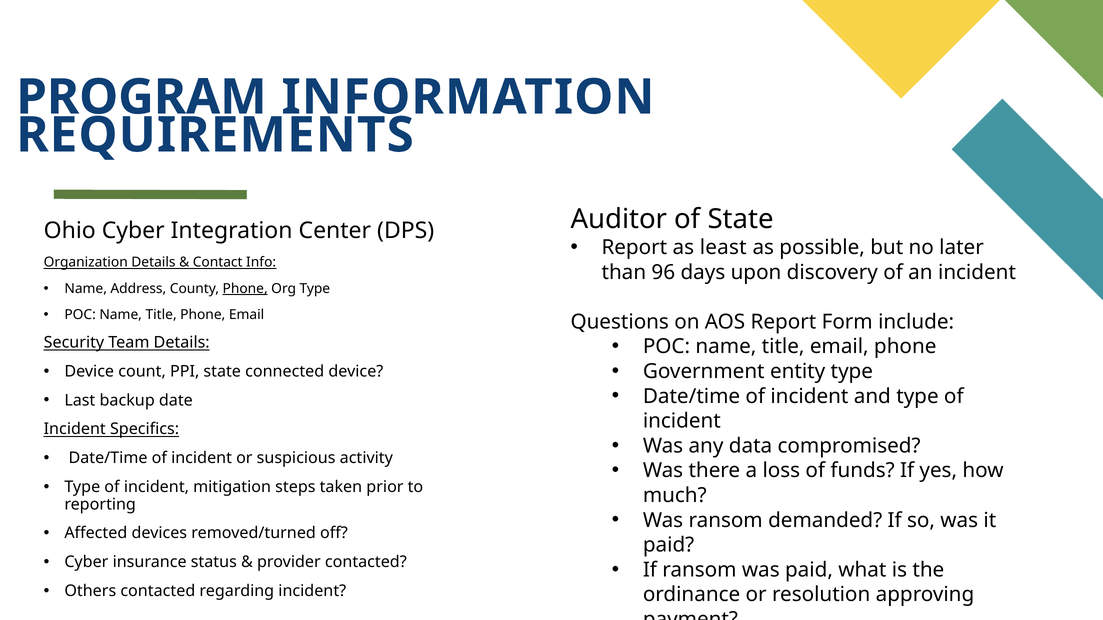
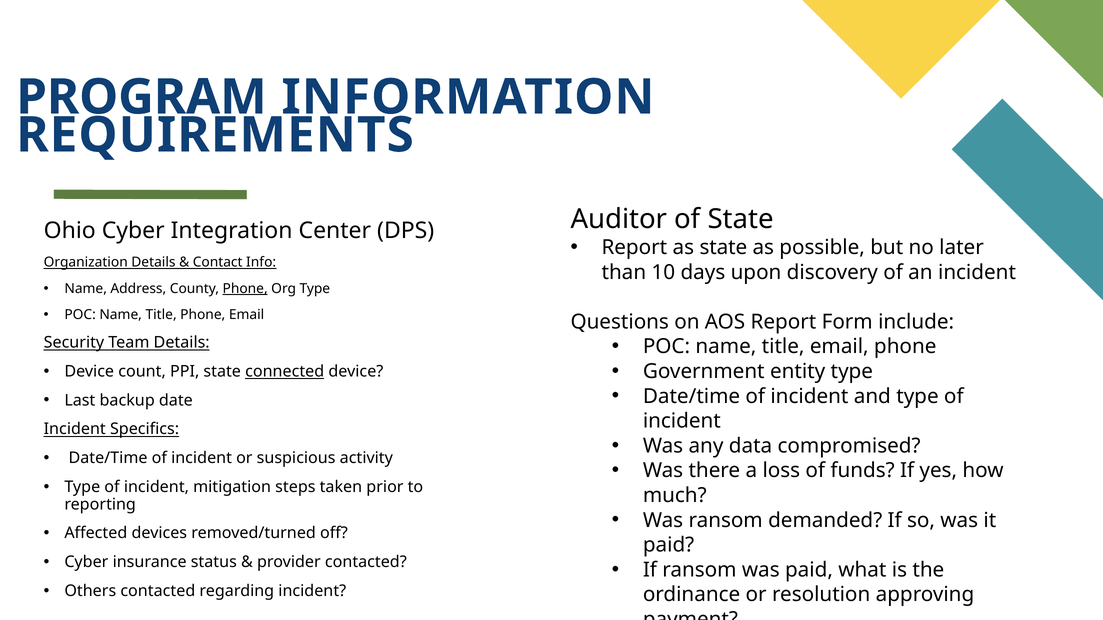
as least: least -> state (723, 248)
96: 96 -> 10 (663, 272)
connected underline: none -> present (285, 372)
